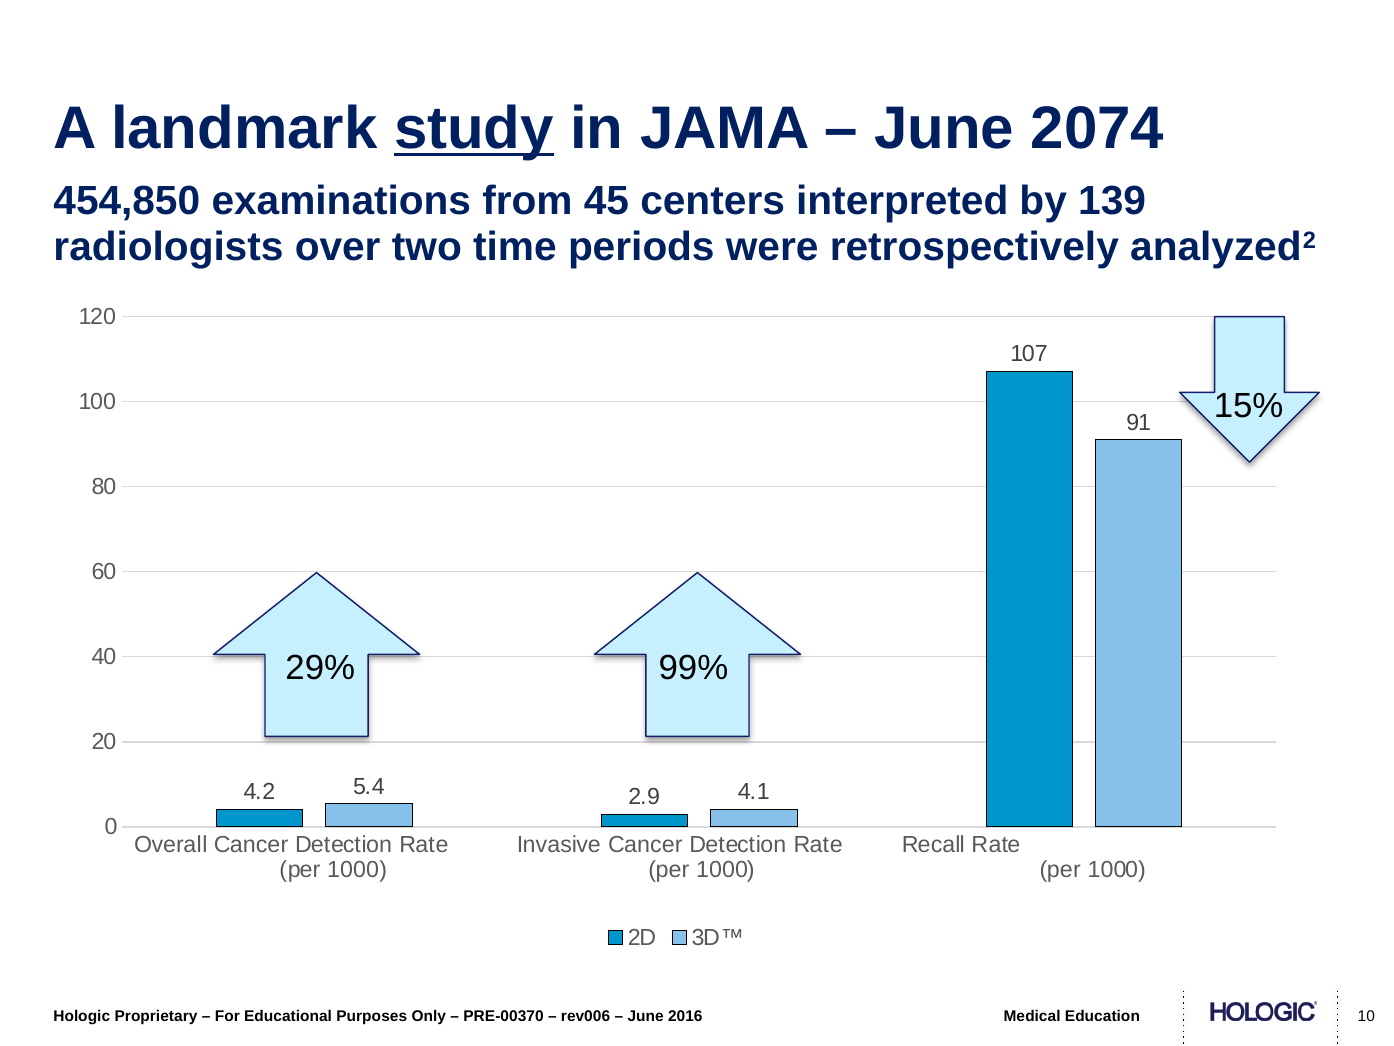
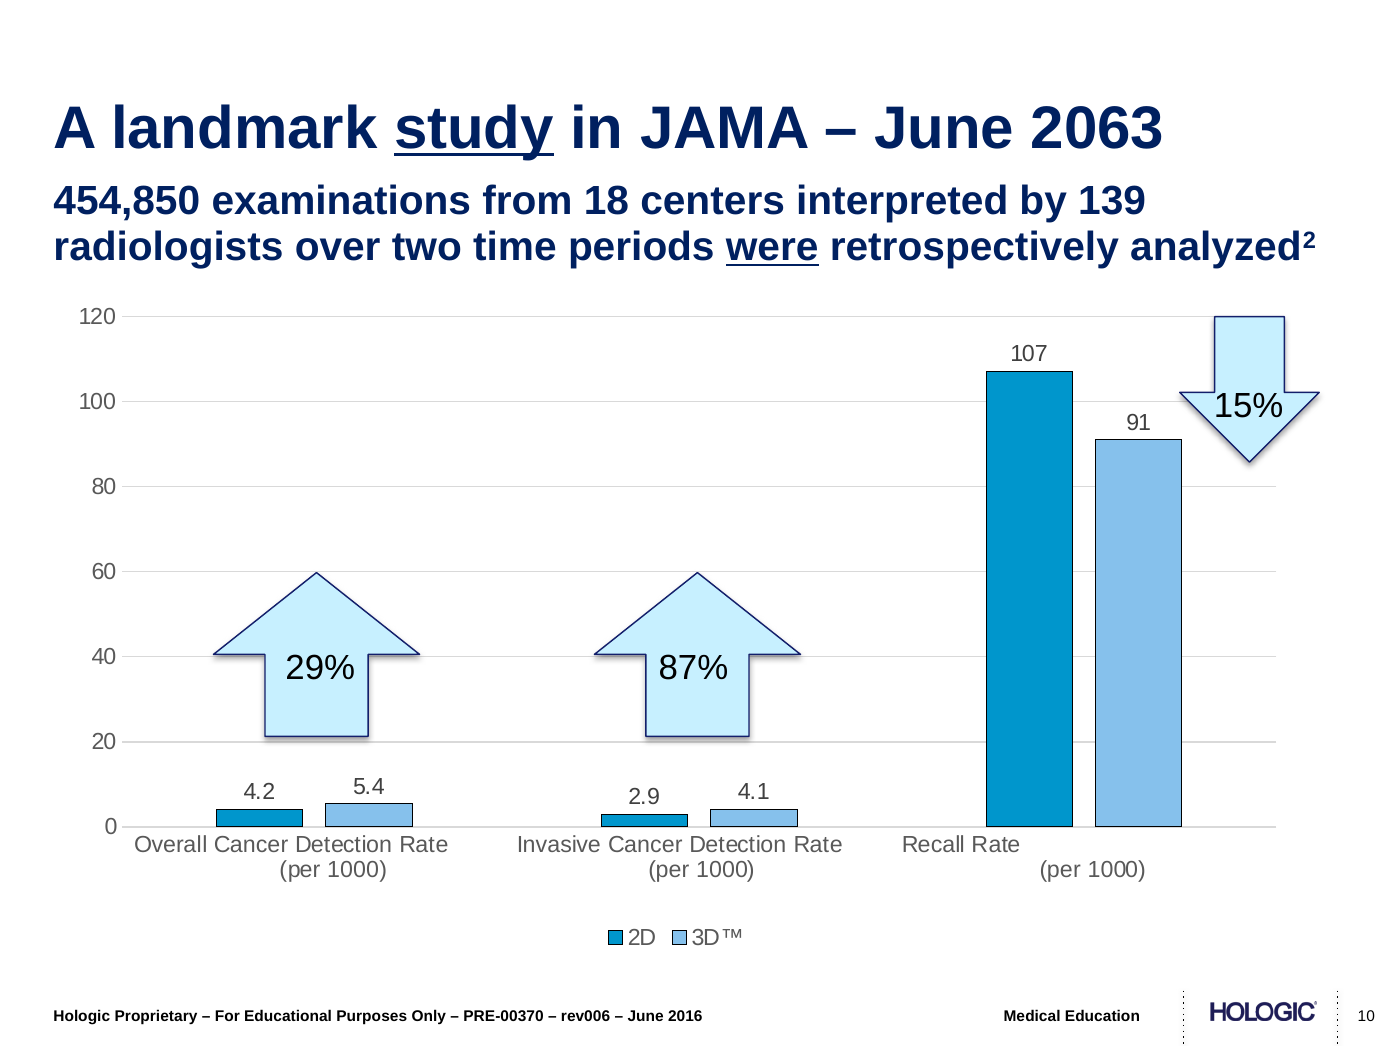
2074: 2074 -> 2063 (1098, 129)
45: 45 -> 18 (606, 201)
were underline: none -> present (772, 247)
99%: 99% -> 87% (693, 668)
